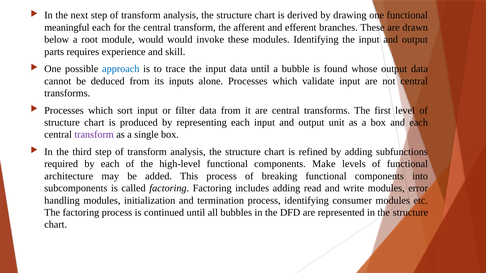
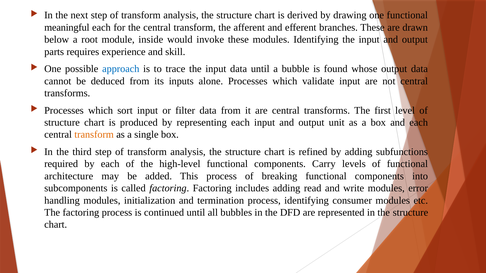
module would: would -> inside (151, 40)
transform colour: purple -> orange (94, 135)
Make: Make -> Carry (324, 164)
